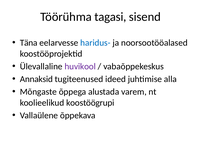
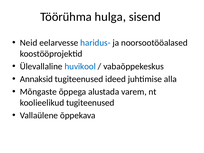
tagasi: tagasi -> hulga (110, 17)
Täna: Täna -> Neid (29, 43)
huvikool colour: purple -> blue (80, 66)
koolieelikud koostöögrupi: koostöögrupi -> tugiteenused (90, 103)
